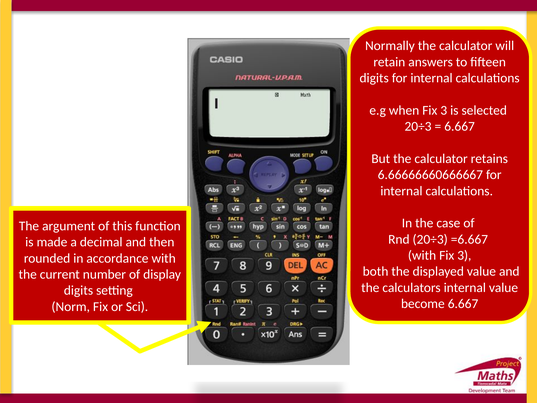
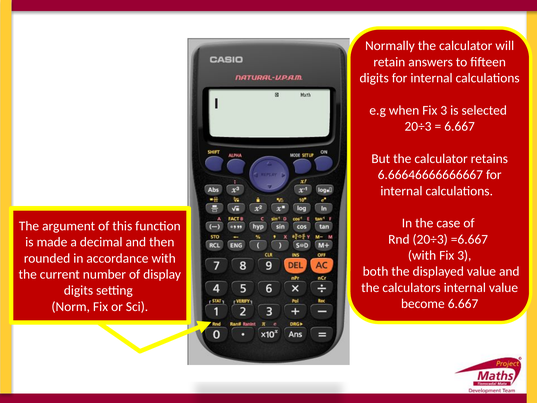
6.66666660666667: 6.66666660666667 -> 6.66646666666667 (430, 175)
